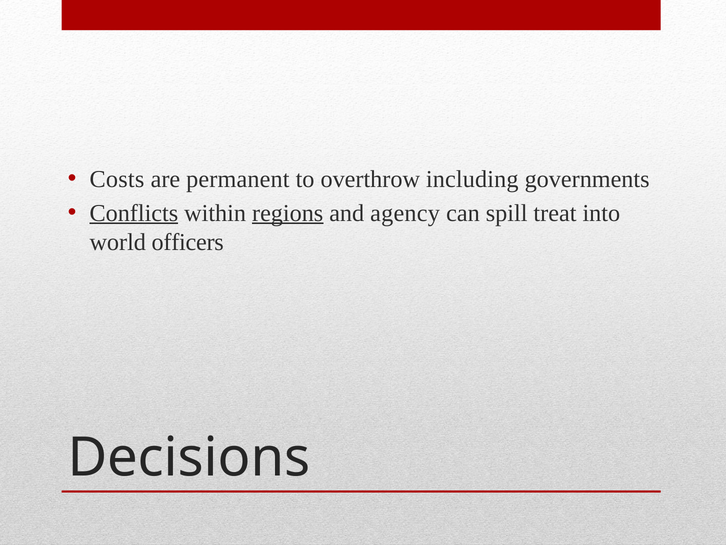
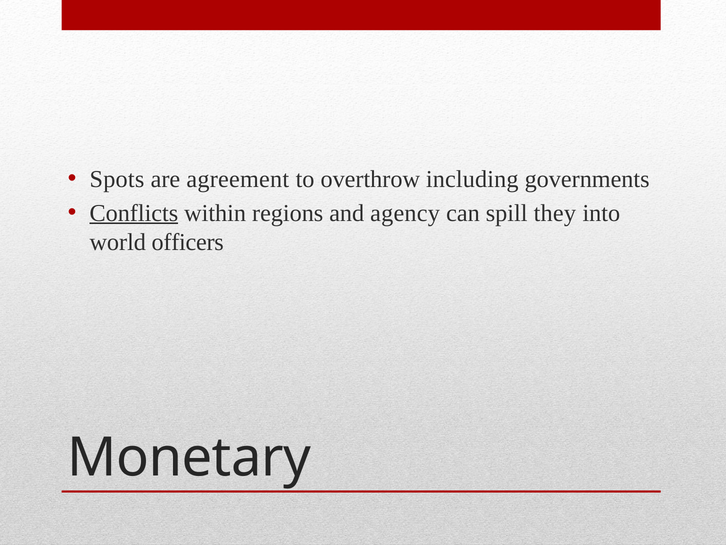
Costs: Costs -> Spots (117, 179)
permanent: permanent -> agreement (238, 179)
regions underline: present -> none (288, 213)
treat: treat -> they (555, 213)
Decisions: Decisions -> Monetary (189, 458)
